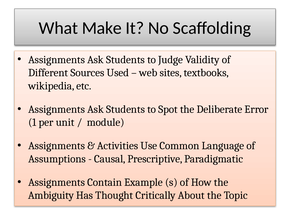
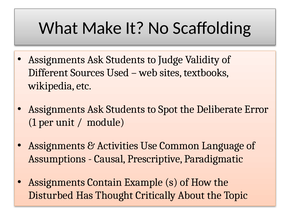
Ambiguity: Ambiguity -> Disturbed (51, 195)
